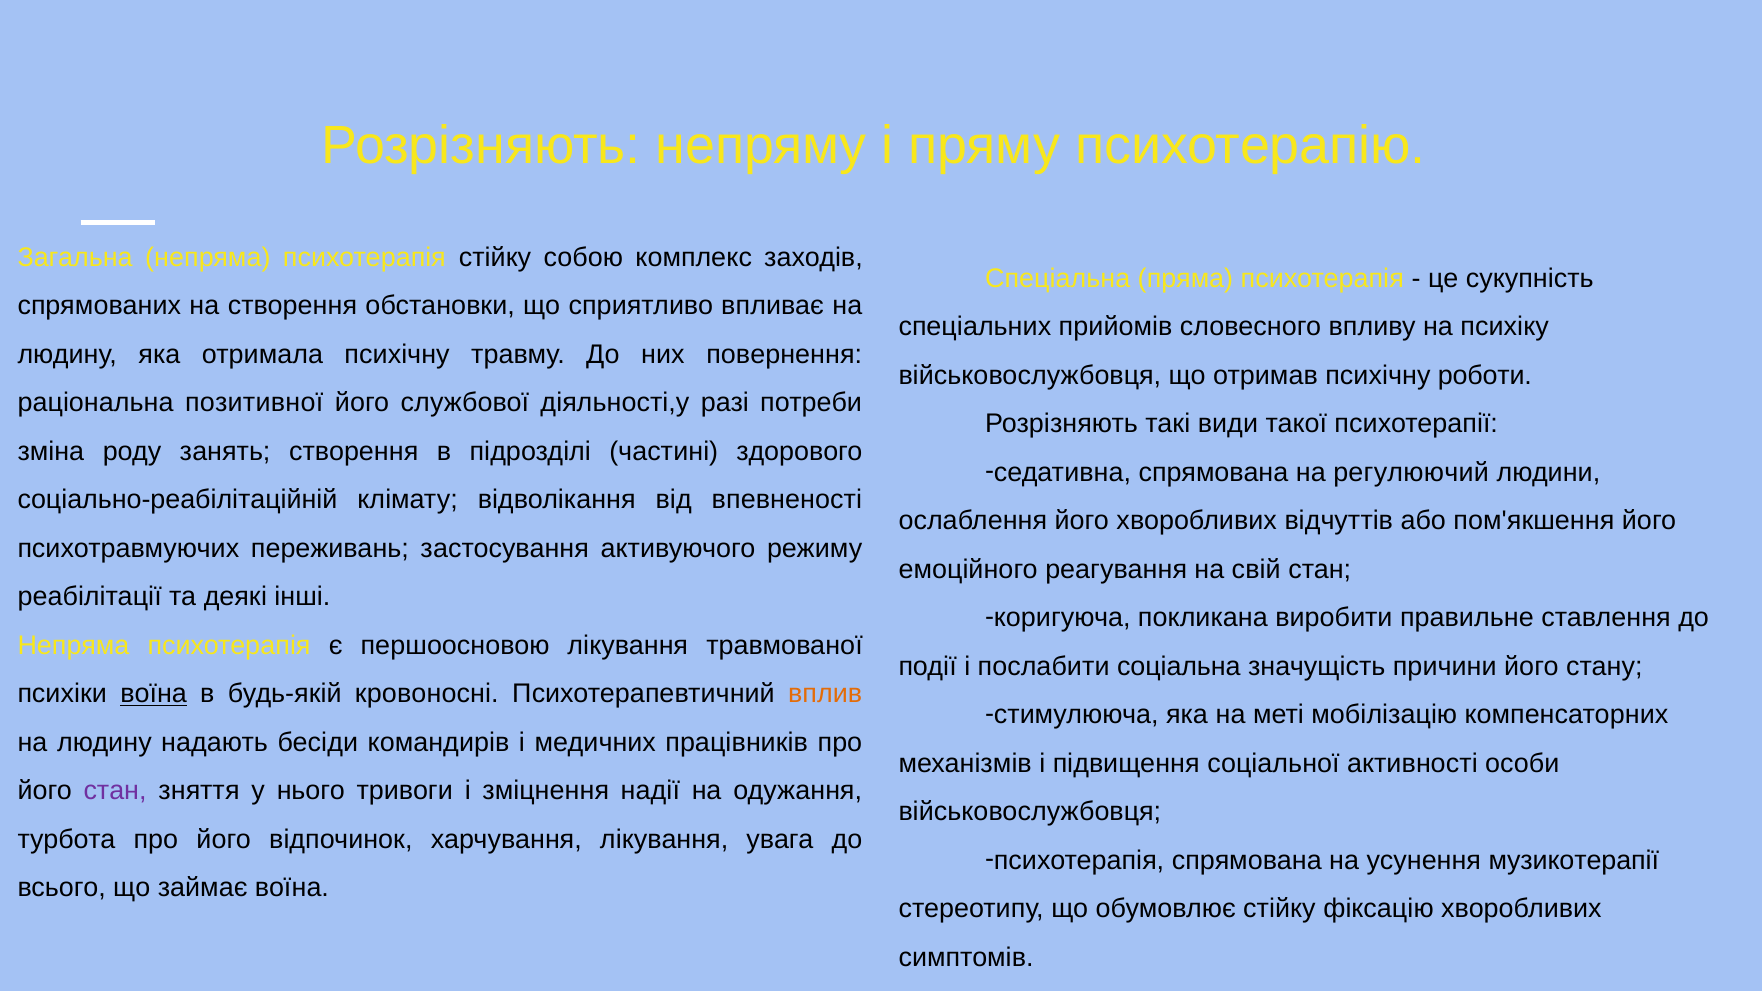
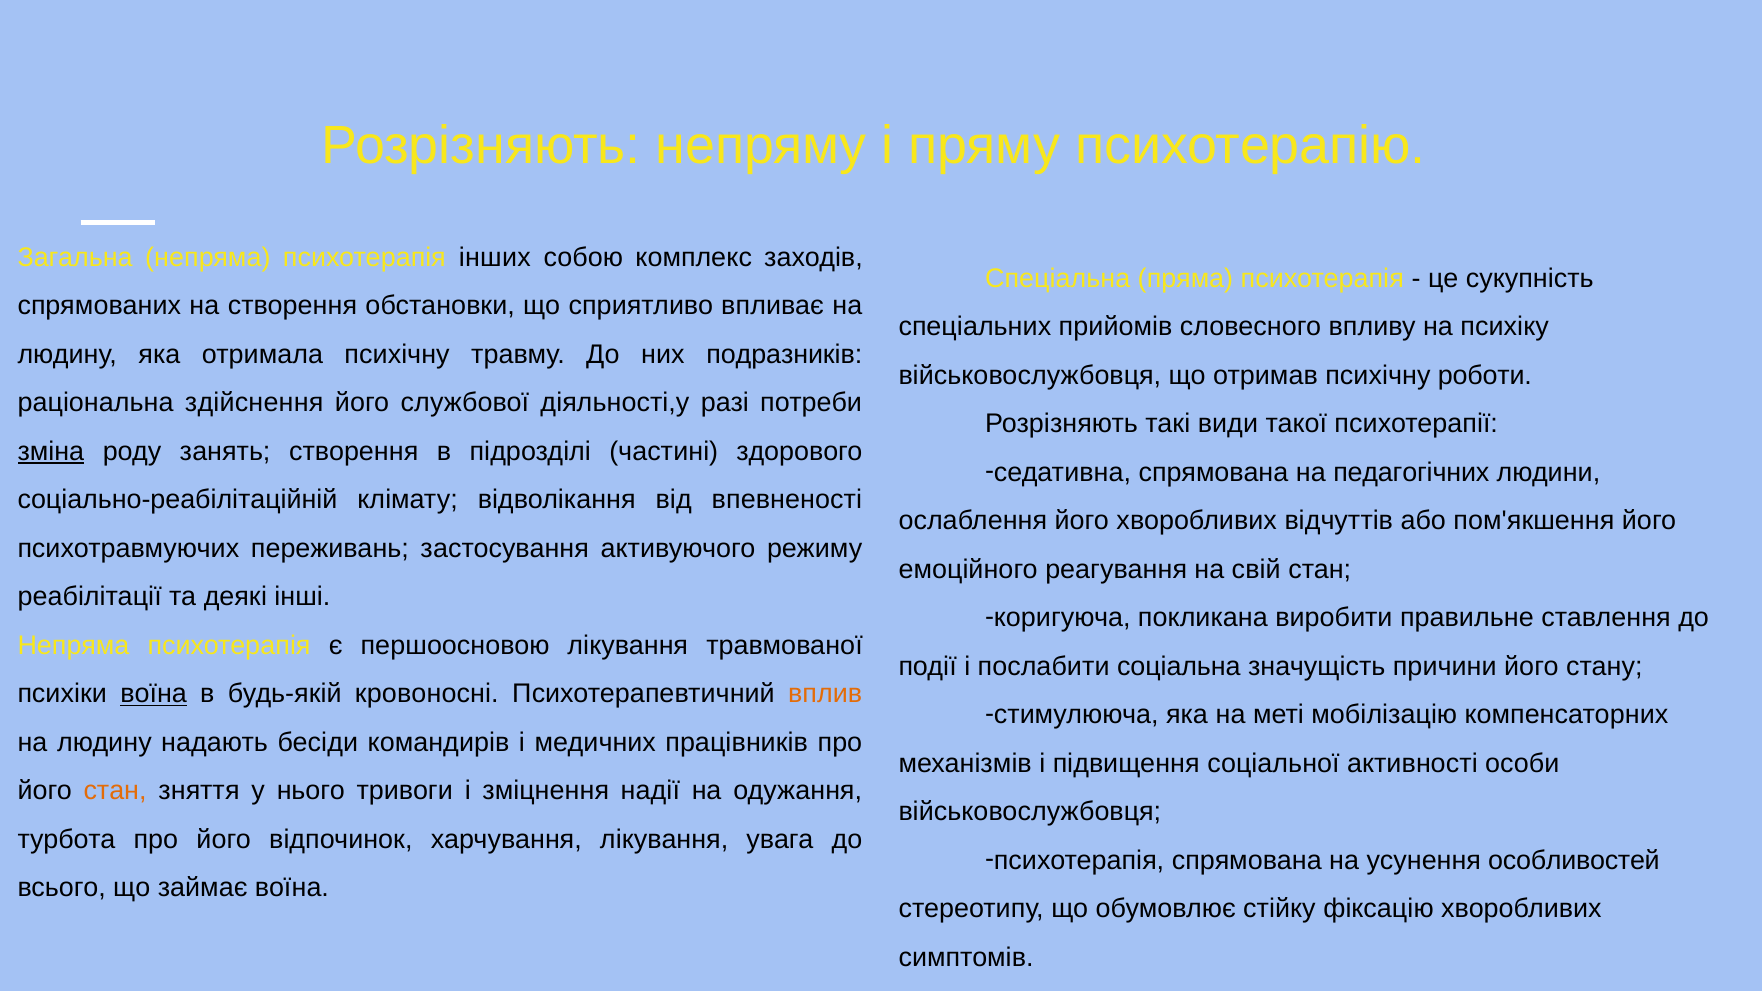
психотерапія стійку: стійку -> інших (495, 258)
повернення: повернення -> подразників (784, 355)
позитивної: позитивної -> здійснення (254, 403)
зміна underline: none -> present (51, 452)
регулюючий: регулюючий -> педагогічних (1411, 472)
стан colour: purple -> orange (115, 791)
музикотерапії: музикотерапії -> особливостей (1574, 860)
